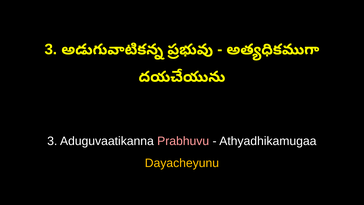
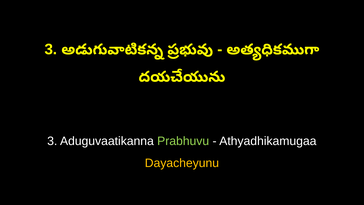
Prabhuvu colour: pink -> light green (183, 141)
